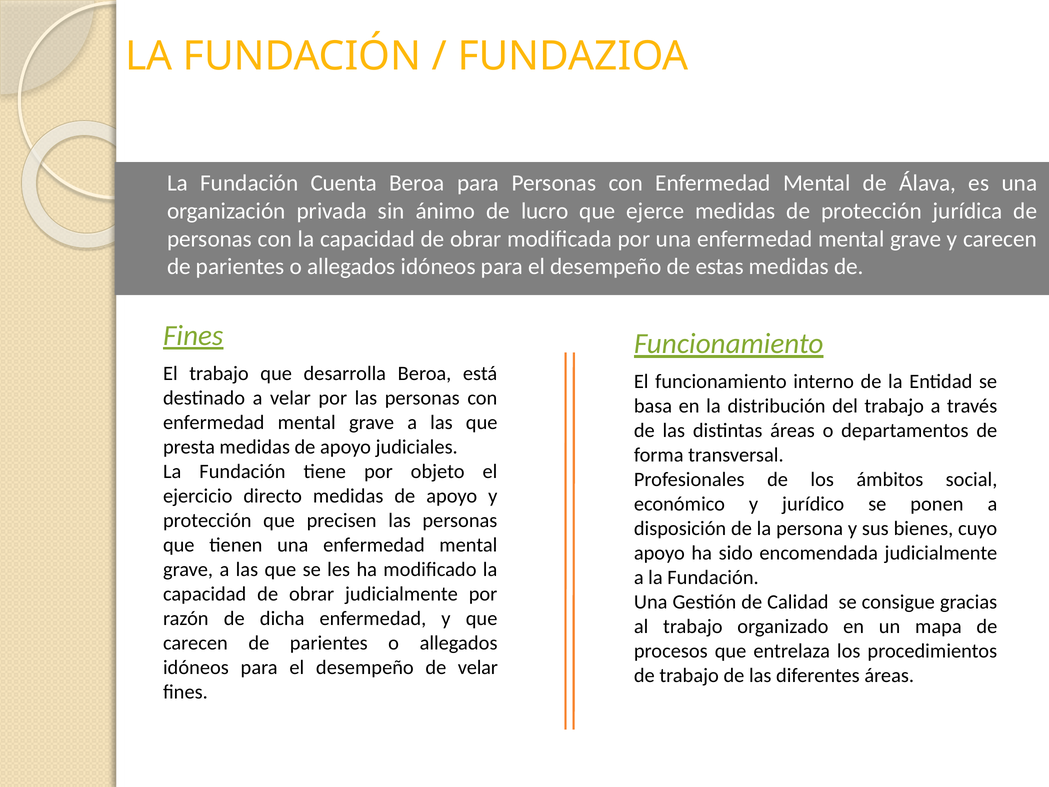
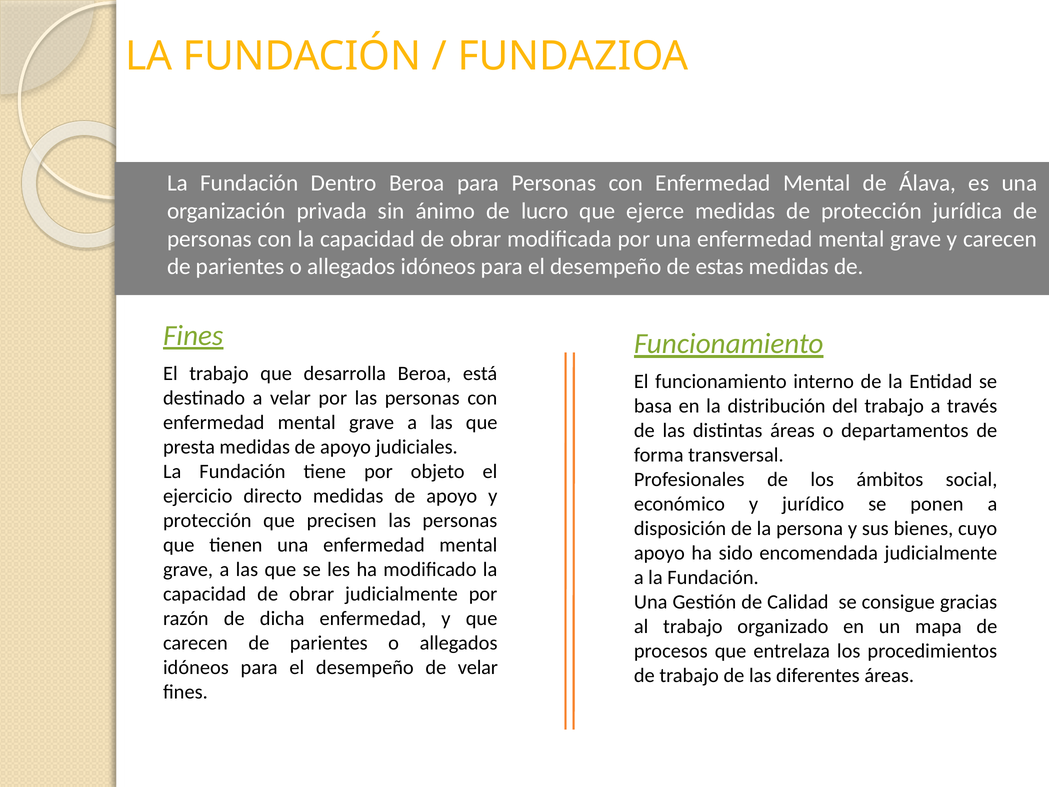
Cuenta: Cuenta -> Dentro (344, 183)
